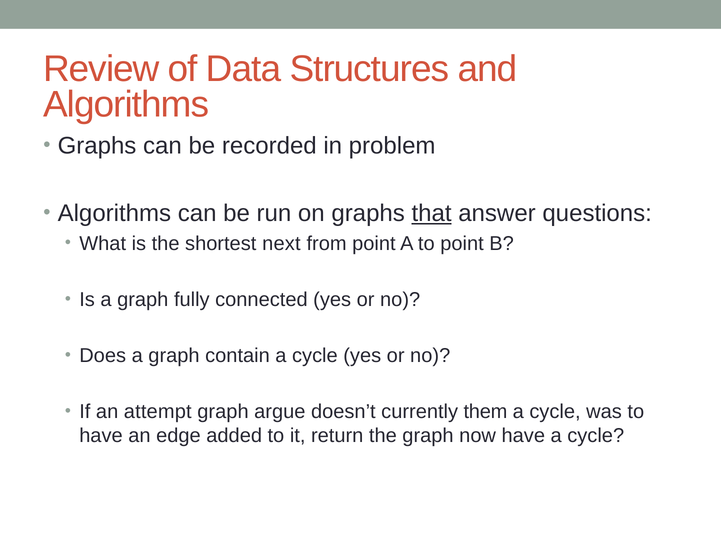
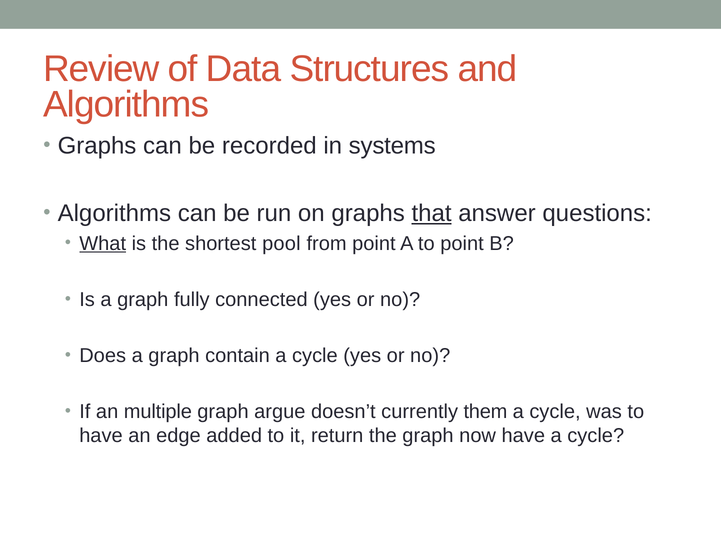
problem: problem -> systems (392, 146)
What underline: none -> present (103, 243)
next: next -> pool (281, 243)
attempt: attempt -> multiple (158, 412)
